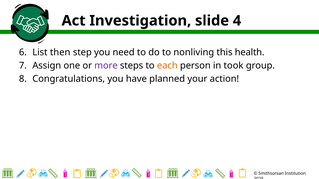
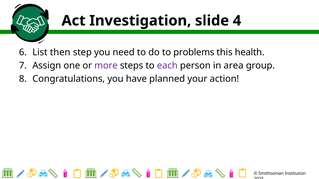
nonliving: nonliving -> problems (194, 52)
each colour: orange -> purple (167, 66)
took: took -> area (234, 66)
